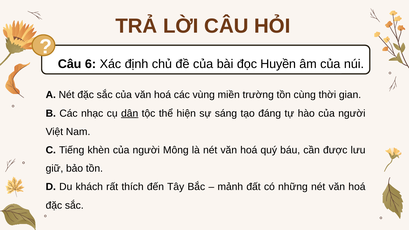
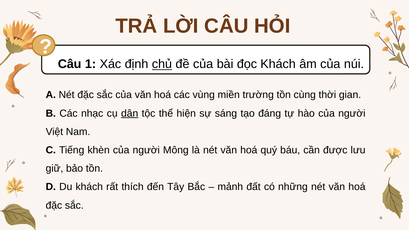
6: 6 -> 1 (91, 64)
chủ underline: none -> present (162, 64)
đọc Huyền: Huyền -> Khách (278, 64)
